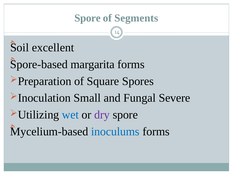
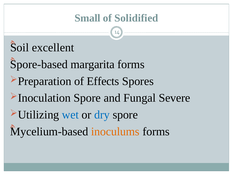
Spore: Spore -> Small (87, 18)
Segments: Segments -> Solidified (136, 18)
Square: Square -> Effects (103, 81)
Small: Small -> Spore (87, 98)
dry colour: purple -> blue (102, 115)
inoculums colour: blue -> orange (115, 131)
